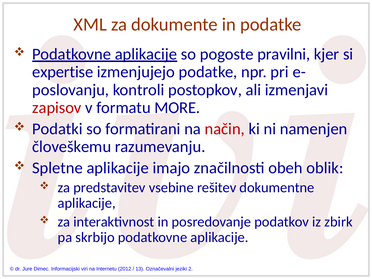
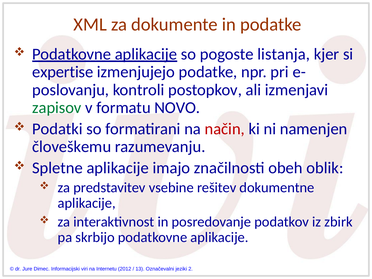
pravilni: pravilni -> listanja (284, 54)
zapisov colour: red -> green (57, 108)
MORE: MORE -> NOVO (177, 108)
